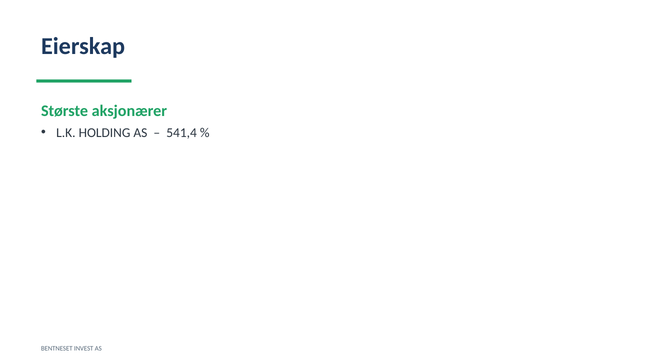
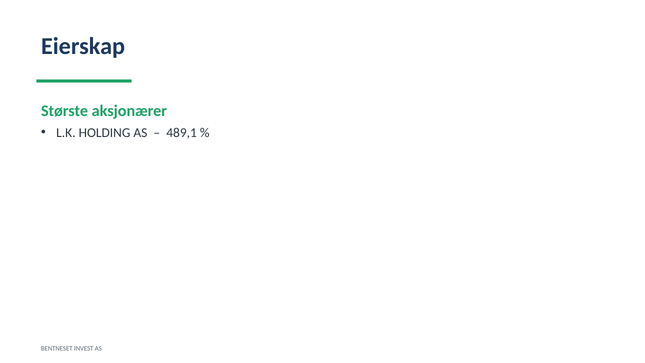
541,4: 541,4 -> 489,1 (182, 133)
